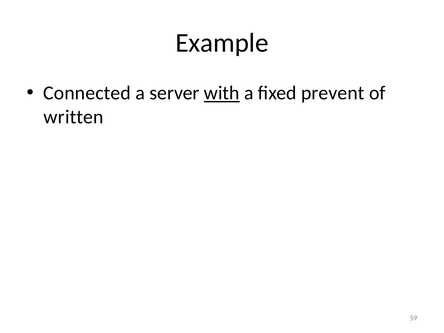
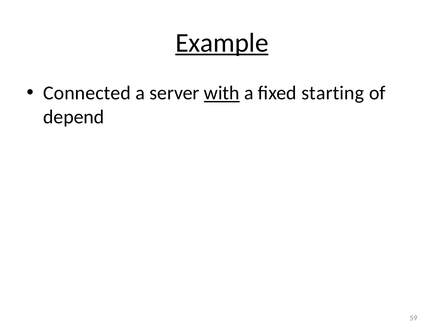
Example underline: none -> present (222, 43)
prevent: prevent -> starting (333, 93)
written: written -> depend (74, 117)
